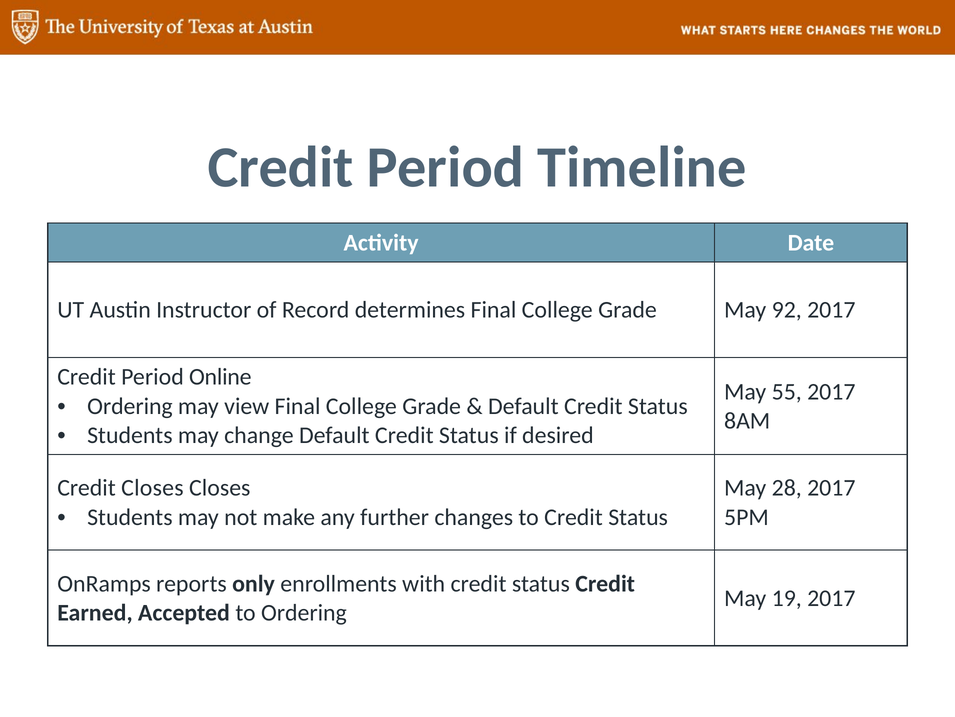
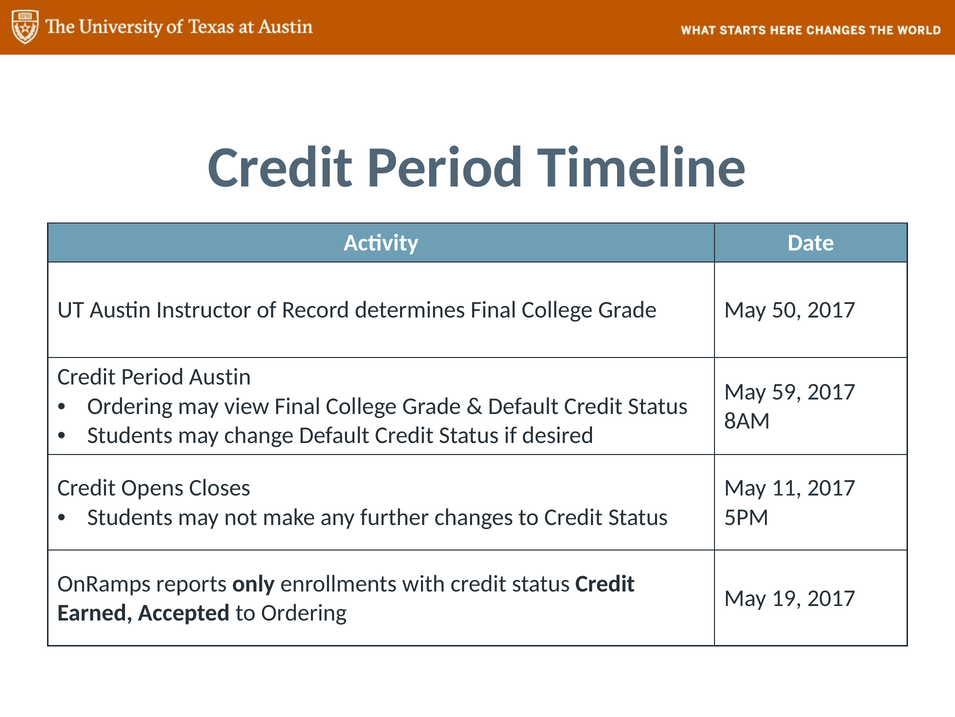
92: 92 -> 50 (787, 310)
Period Online: Online -> Austin (220, 377)
55: 55 -> 59 (787, 391)
Credit Closes: Closes -> Opens (152, 488)
28: 28 -> 11 (787, 488)
